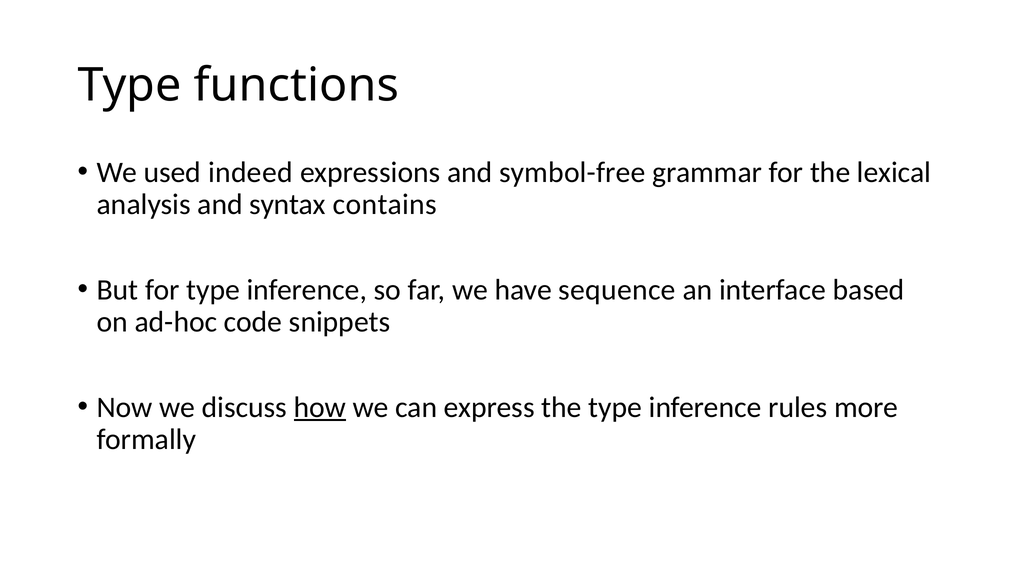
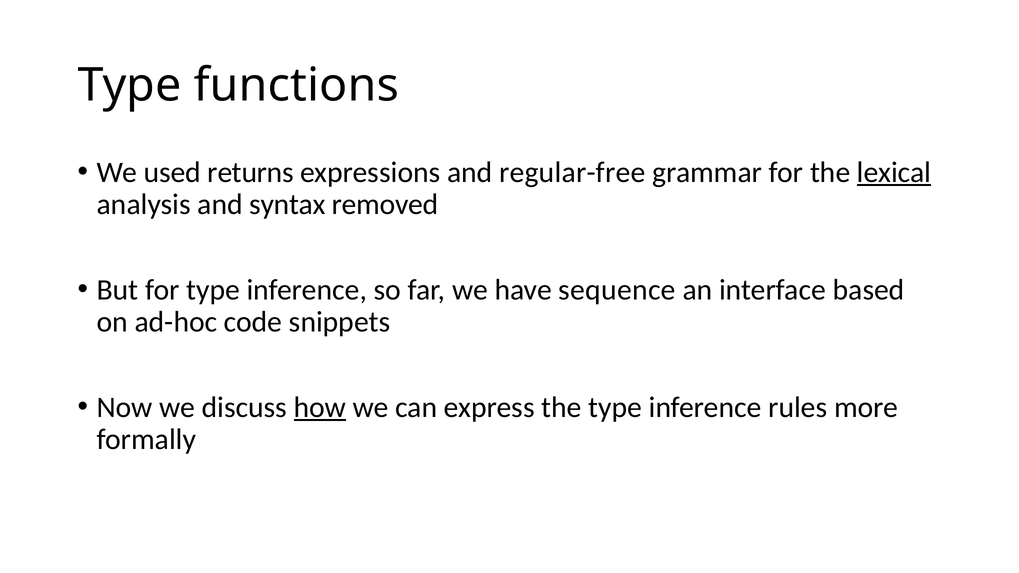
indeed: indeed -> returns (251, 172)
symbol-free: symbol-free -> regular-free (572, 172)
lexical underline: none -> present (894, 172)
contains: contains -> removed (385, 204)
